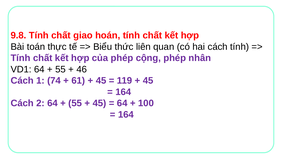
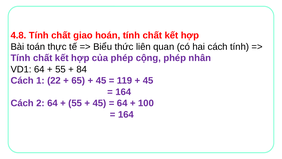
9.8: 9.8 -> 4.8 (18, 35)
46: 46 -> 84 (82, 69)
74: 74 -> 22 (54, 80)
61: 61 -> 65 (78, 80)
